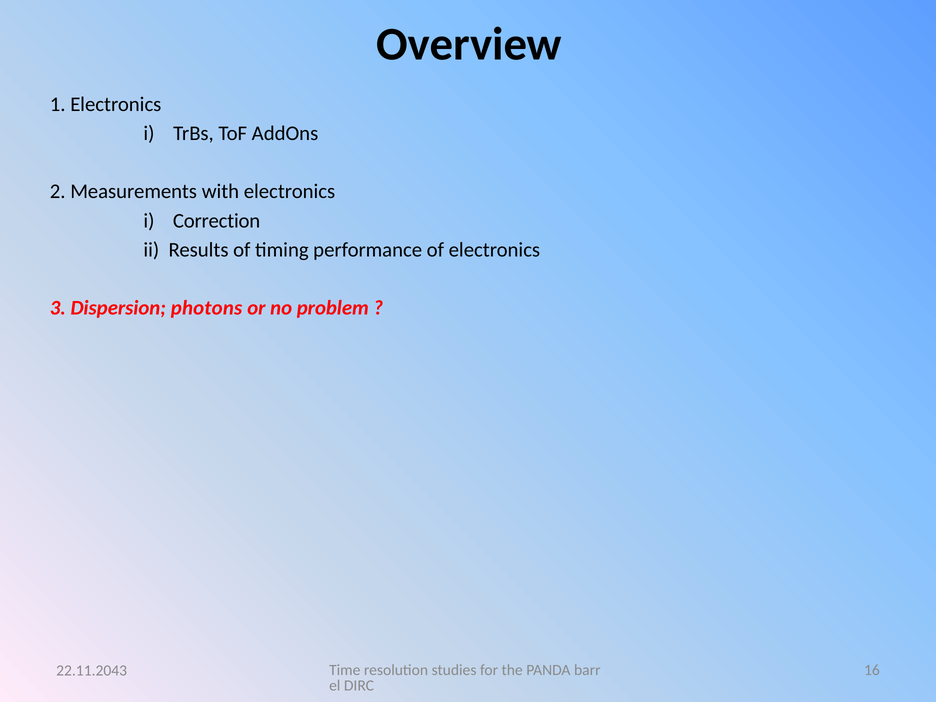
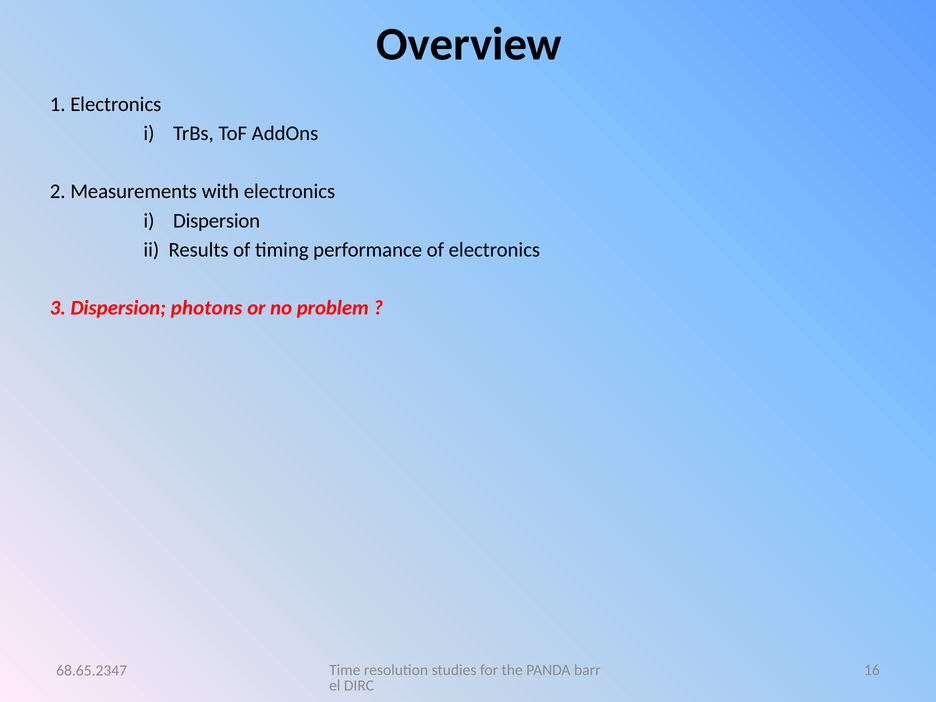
i Correction: Correction -> Dispersion (217, 221)
22.11.2043: 22.11.2043 -> 68.65.2347 (92, 670)
